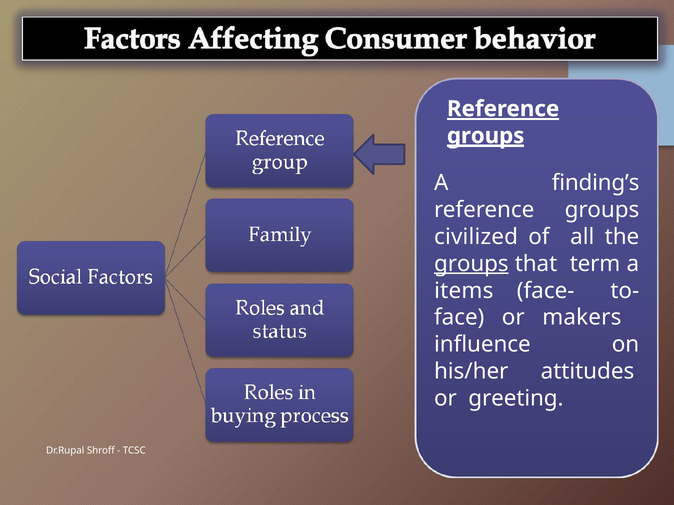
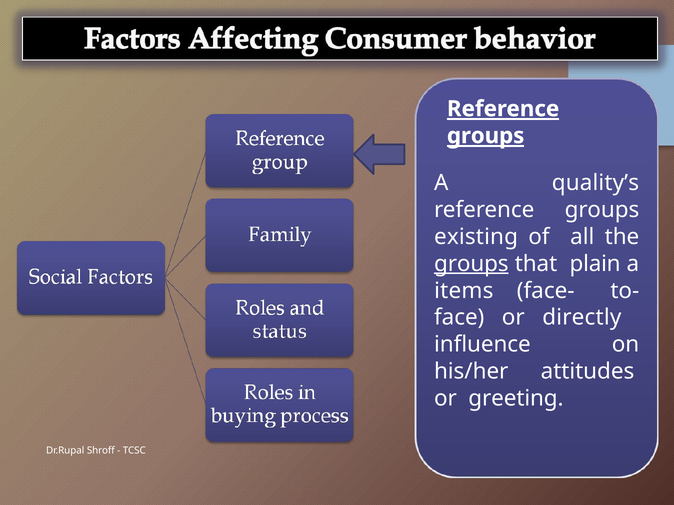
groups underline: present -> none (486, 136)
finding’s: finding’s -> quality’s (595, 183)
civilized: civilized -> existing (476, 237)
term: term -> plain (595, 264)
makers: makers -> directly (582, 318)
